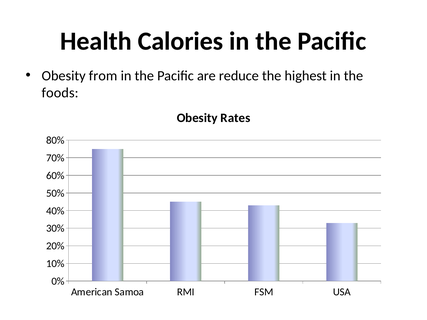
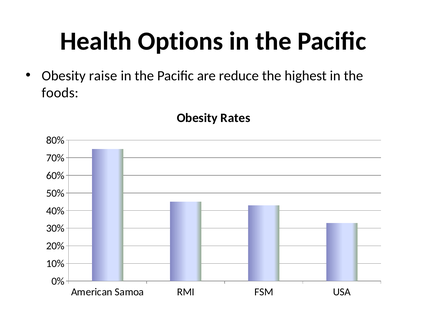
Calories: Calories -> Options (181, 41)
from: from -> raise (103, 76)
